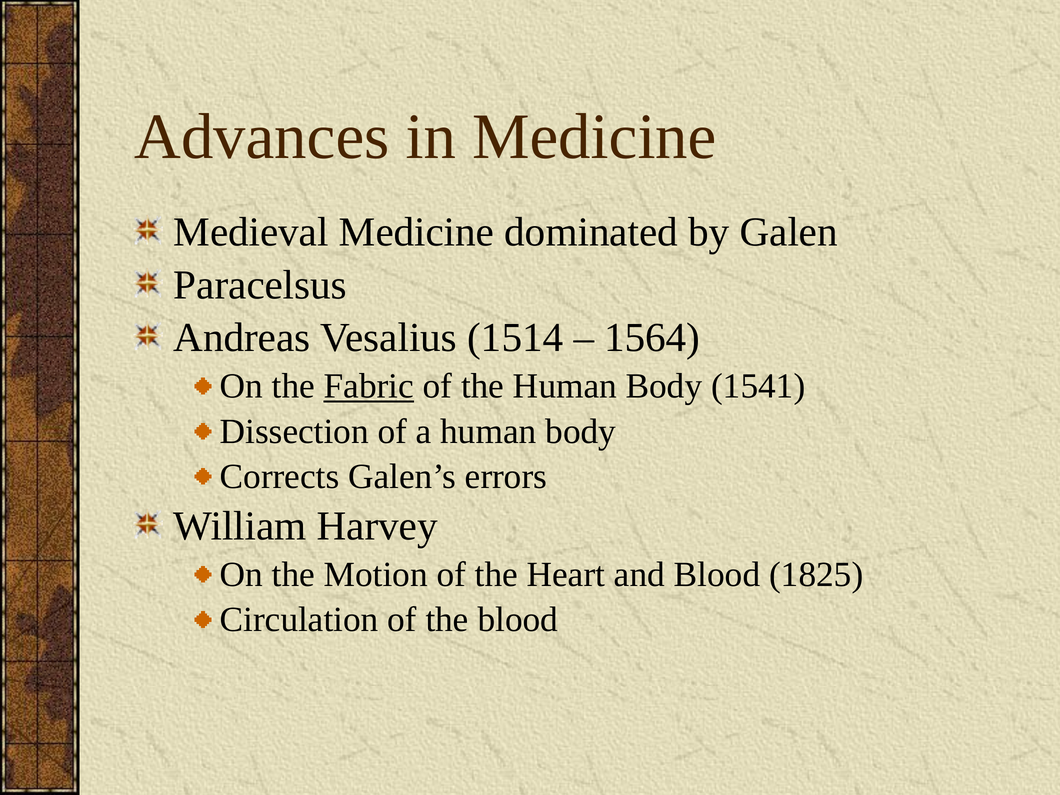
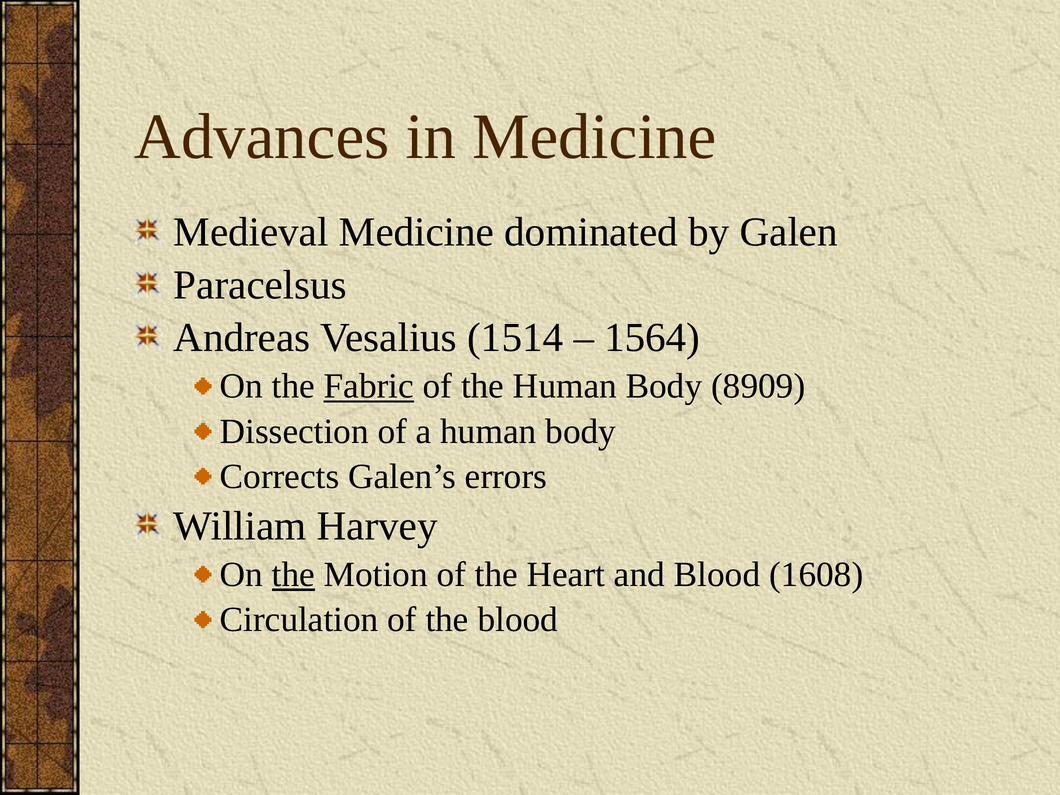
1541: 1541 -> 8909 (758, 386)
the underline: none -> present (293, 575)
1825: 1825 -> 1608 (816, 575)
